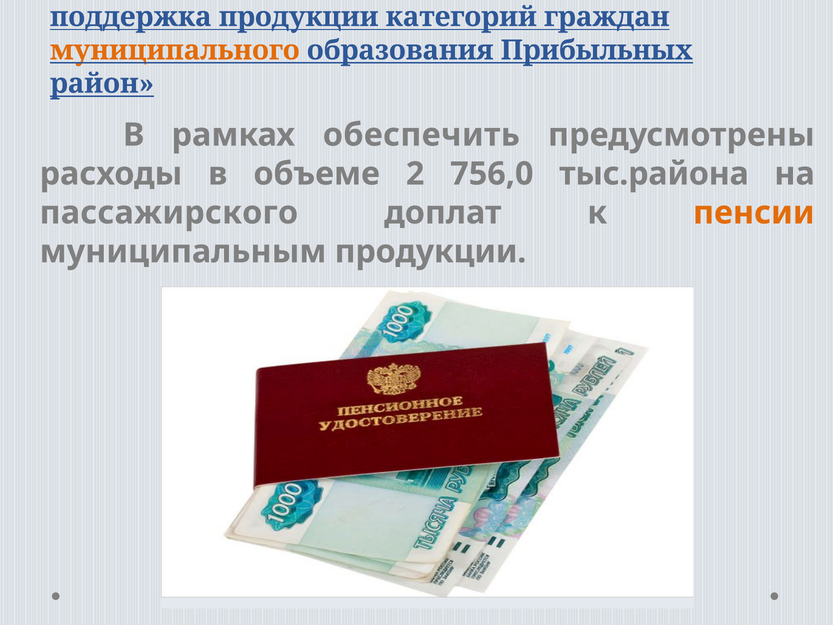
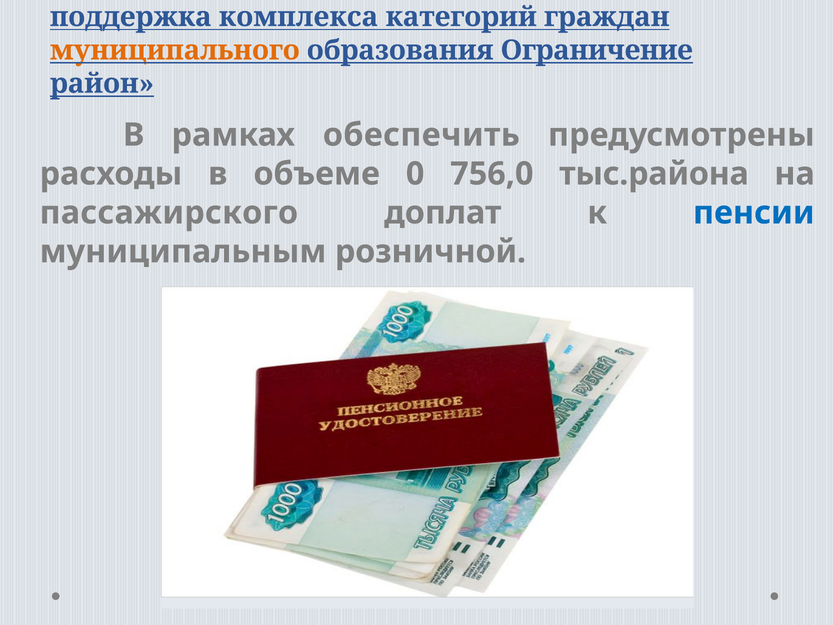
поддержка продукции: продукции -> комплекса (299, 17)
Прибыльных: Прибыльных -> Ограничение (597, 50)
2: 2 -> 0 (415, 174)
пенсии colour: orange -> blue (754, 213)
муниципальным продукции: продукции -> розничной (430, 252)
